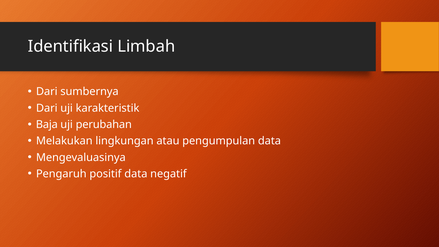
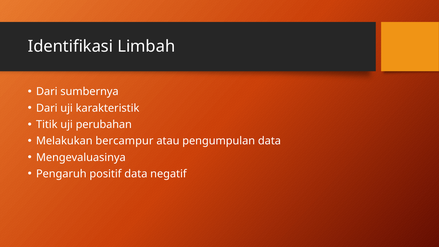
Baja: Baja -> Titik (47, 124)
lingkungan: lingkungan -> bercampur (124, 141)
